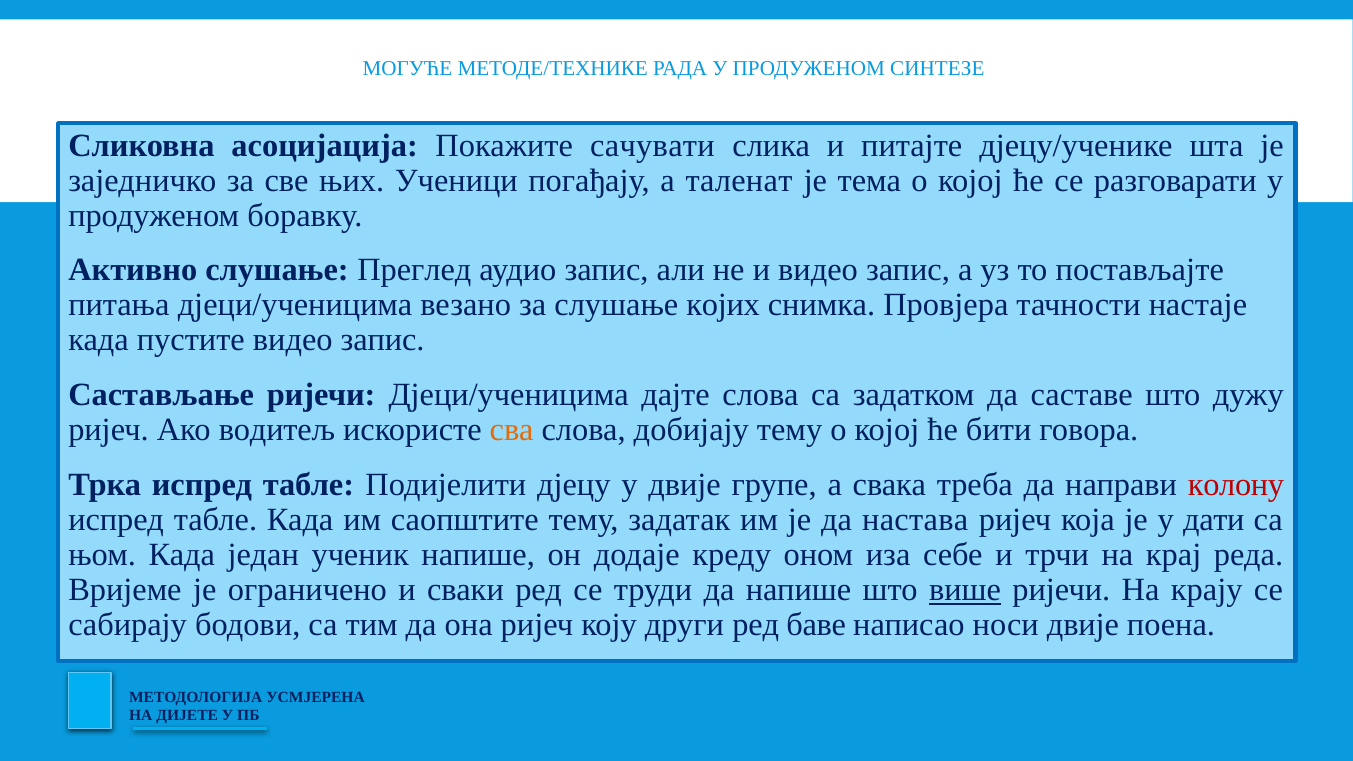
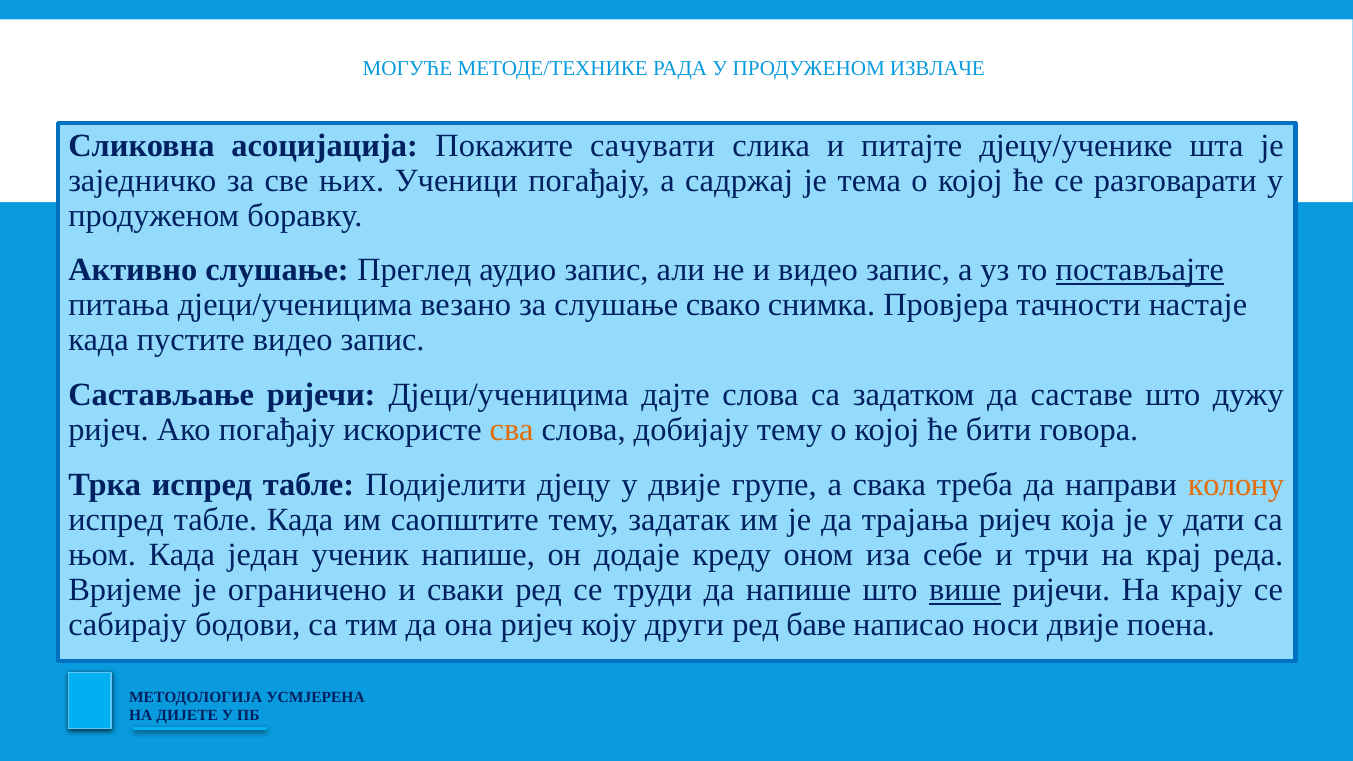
СИНТЕЗЕ: СИНТЕЗЕ -> ИЗВЛАЧЕ (937, 69)
таленат: таленат -> садржај (739, 181)
постављајте underline: none -> present (1140, 270)
којих: којих -> свако (723, 305)
Ако водитељ: водитељ -> погађају (277, 430)
колону colour: red -> orange (1236, 485)
настава: настава -> трајања (915, 520)
